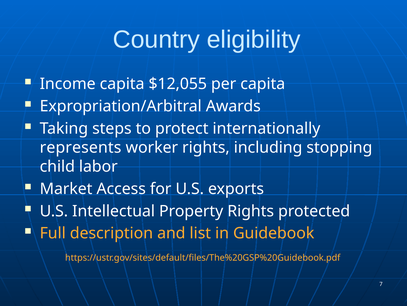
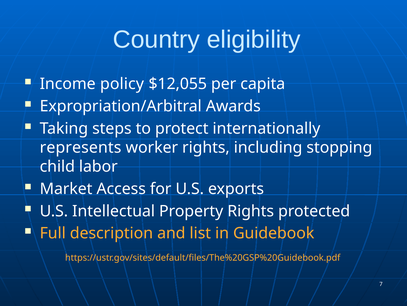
Income capita: capita -> policy (122, 84)
